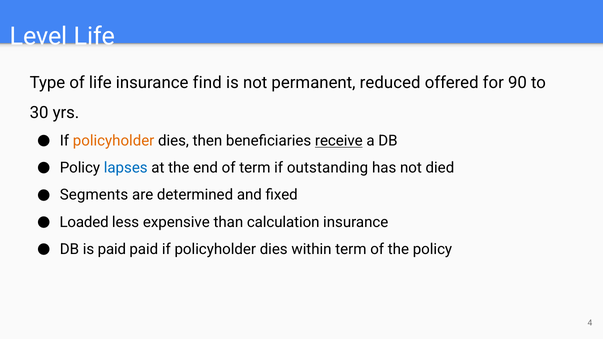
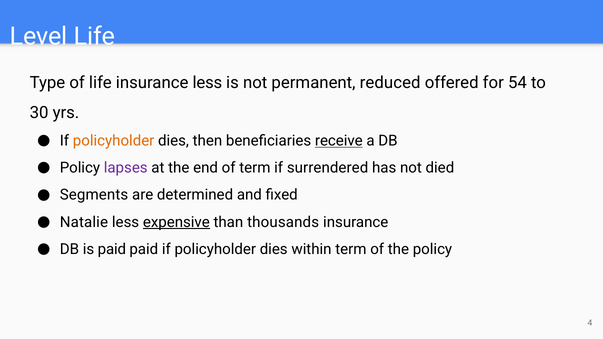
insurance find: find -> less (207, 83)
90: 90 -> 54 (517, 83)
lapses colour: blue -> purple (126, 168)
outstanding: outstanding -> surrendered (328, 168)
Loaded: Loaded -> Natalie (84, 222)
expensive underline: none -> present (176, 222)
calculation: calculation -> thousands (283, 222)
